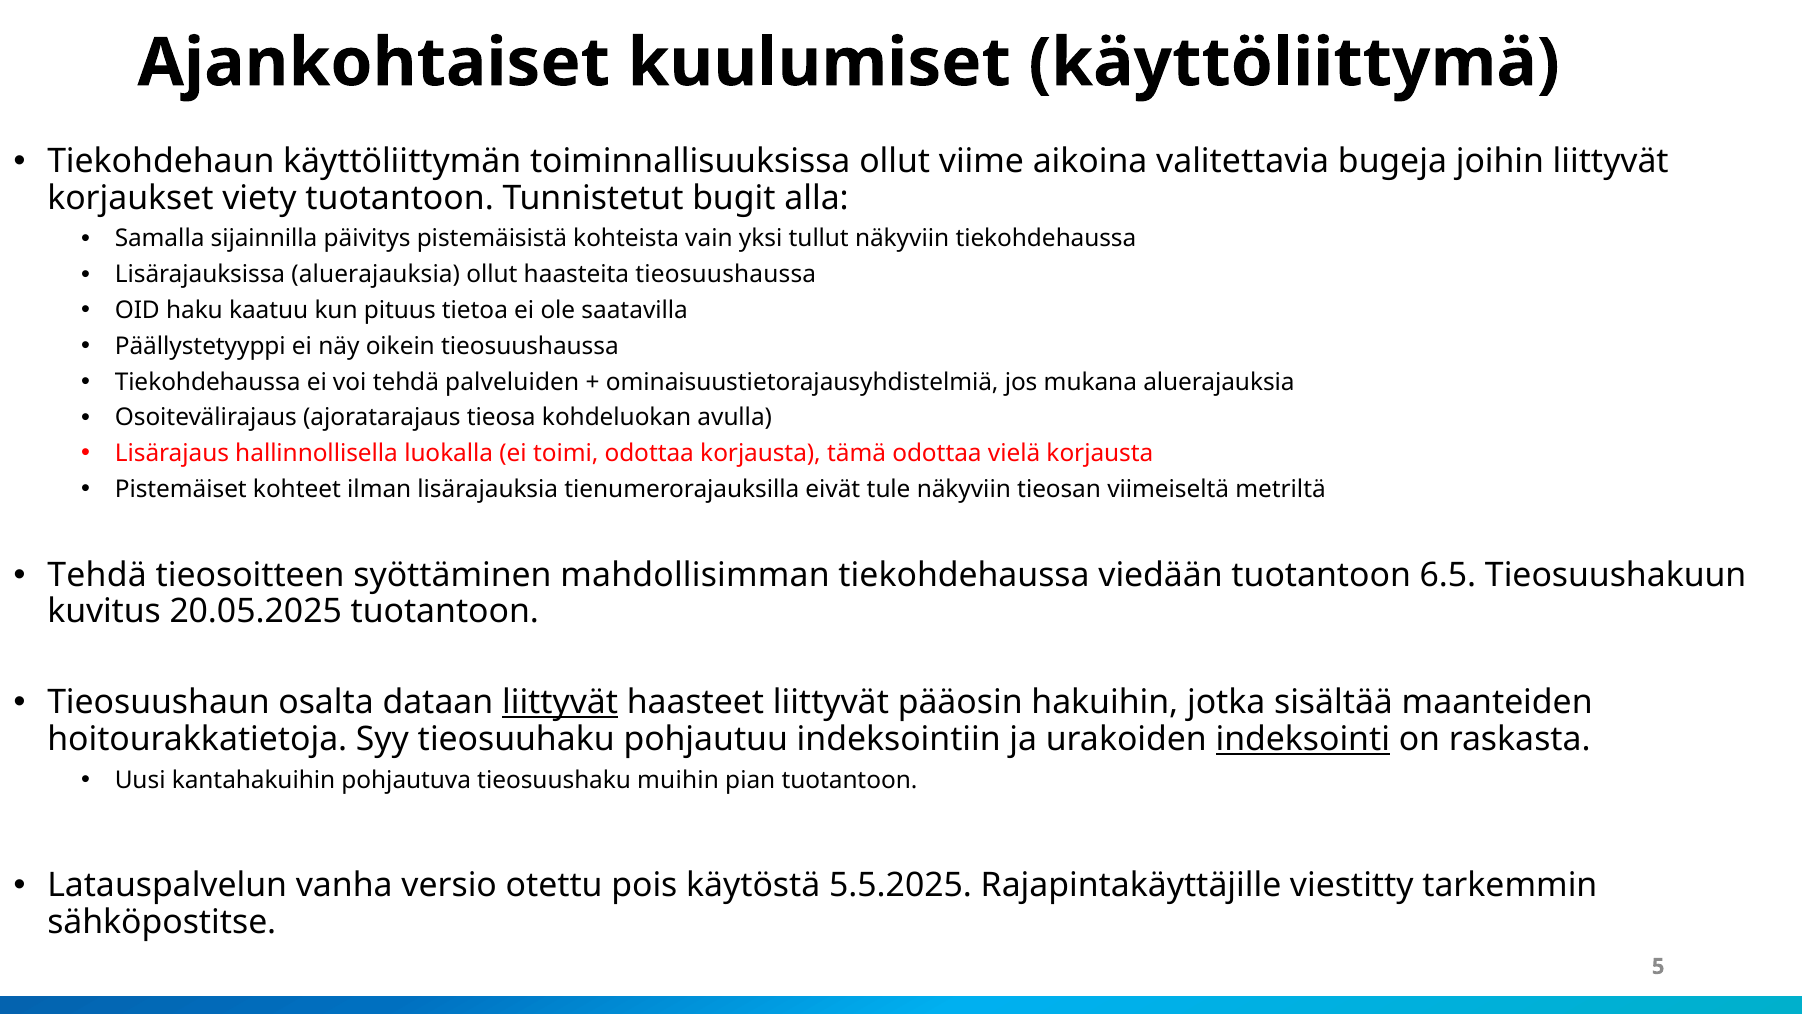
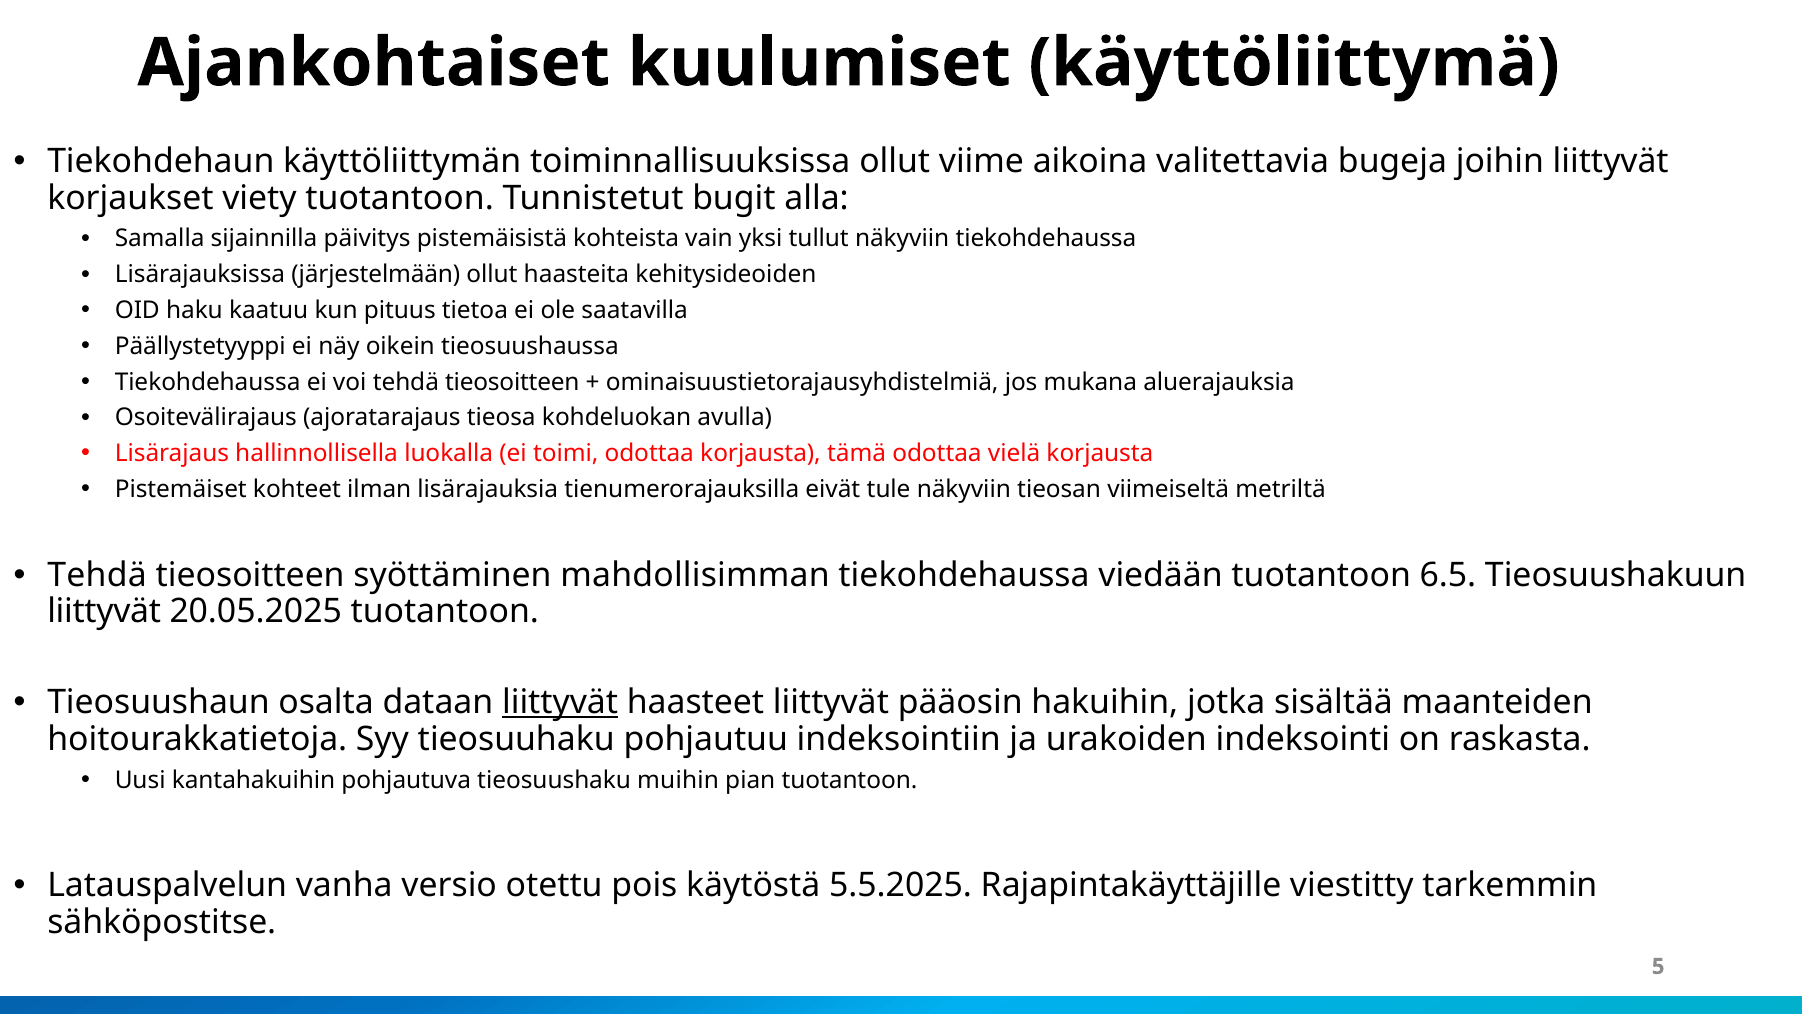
Lisärajauksissa aluerajauksia: aluerajauksia -> järjestelmään (376, 275)
haasteita tieosuushaussa: tieosuushaussa -> kehitysideoiden (726, 275)
voi tehdä palveluiden: palveluiden -> tieosoitteen (512, 382)
kuvitus: kuvitus -> liittyvät (104, 611)
indeksointi underline: present -> none (1303, 739)
